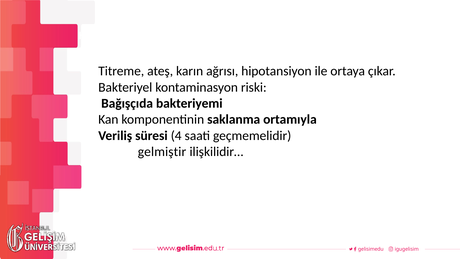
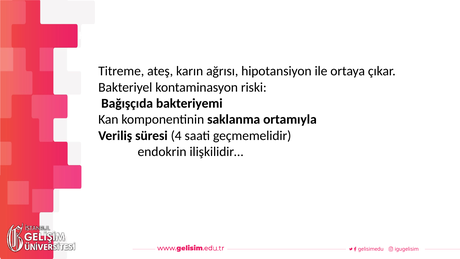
gelmiştir: gelmiştir -> endokrin (162, 152)
